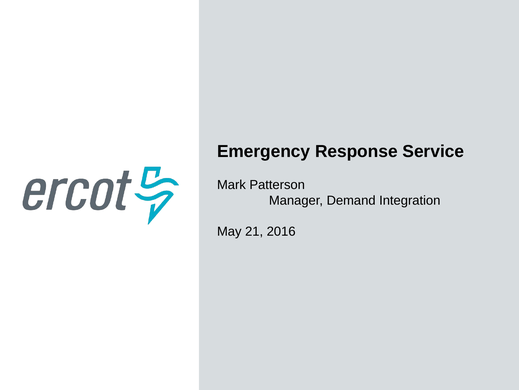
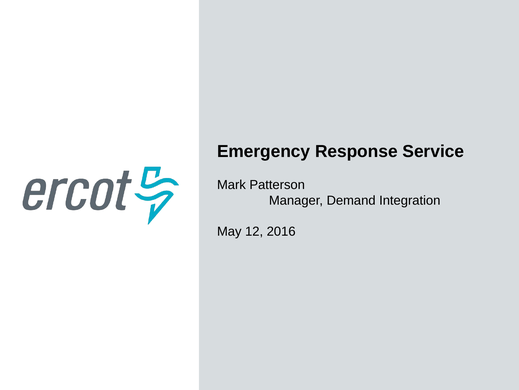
21: 21 -> 12 (254, 231)
